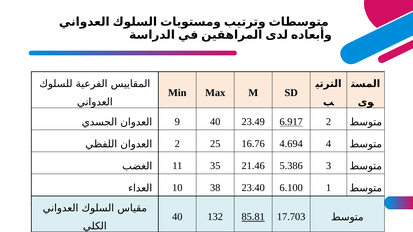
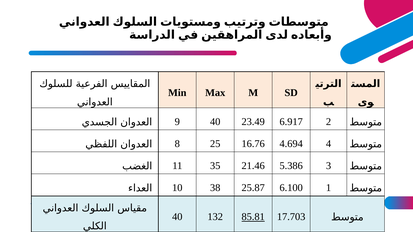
6.917 underline: present -> none (291, 122)
2: 2 -> 8 (177, 144)
23.40: 23.40 -> 25.87 (253, 188)
